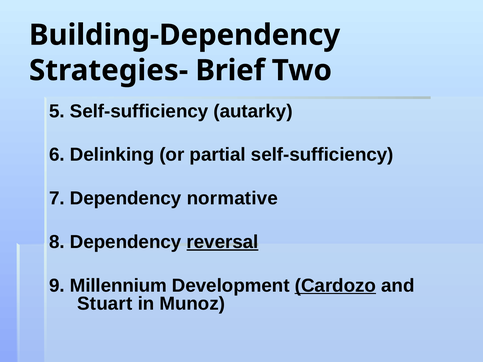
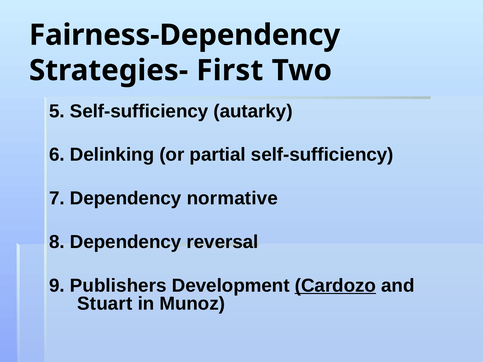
Building-Dependency: Building-Dependency -> Fairness-Dependency (185, 35)
Brief: Brief -> First (230, 70)
reversal underline: present -> none (223, 242)
Millennium: Millennium -> Publishers (118, 286)
